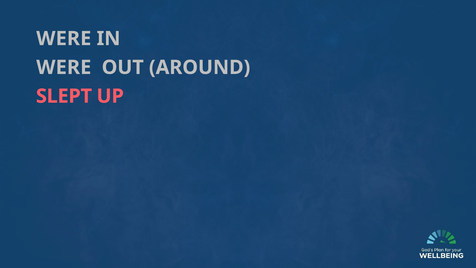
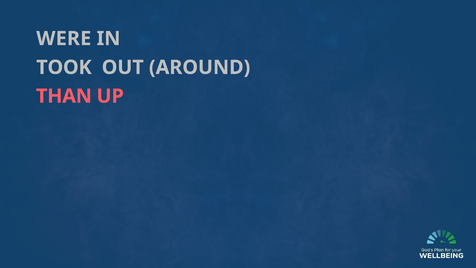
WERE: WERE -> TOOK (64, 67)
SLEPT: SLEPT -> THAN (64, 96)
